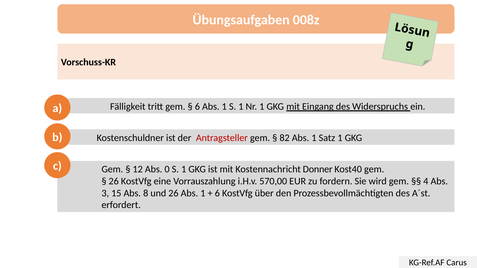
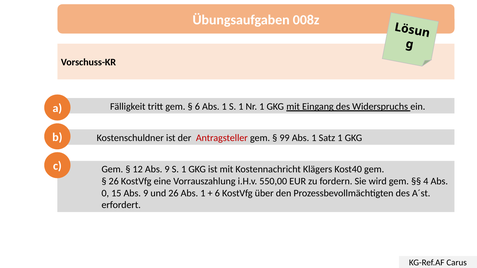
82: 82 -> 99 (285, 138)
12 Abs 0: 0 -> 9 (167, 169)
Donner: Donner -> Klägers (318, 169)
570,00: 570,00 -> 550,00 (273, 181)
3: 3 -> 0 (105, 193)
15 Abs 8: 8 -> 9 (146, 193)
